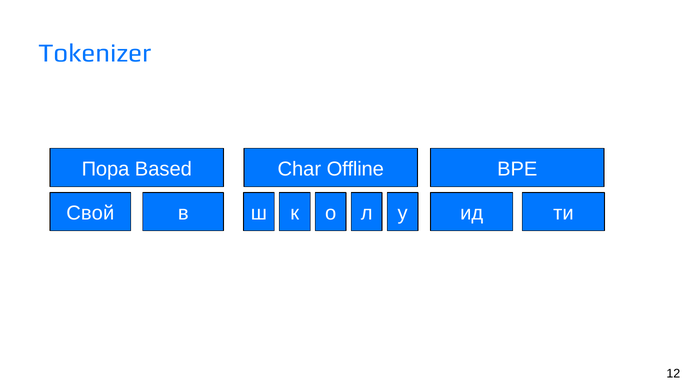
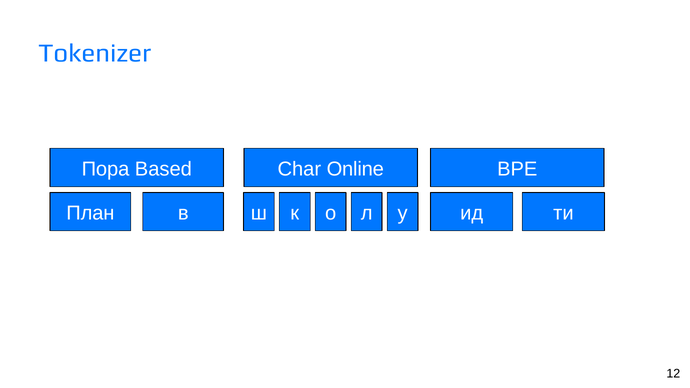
Offline: Offline -> Online (355, 169)
Свой: Свой -> План (90, 213)
